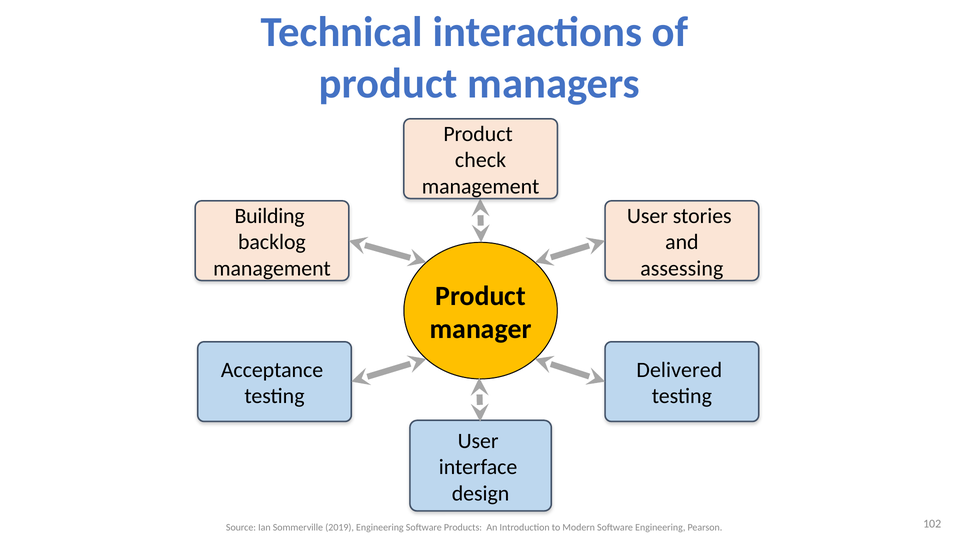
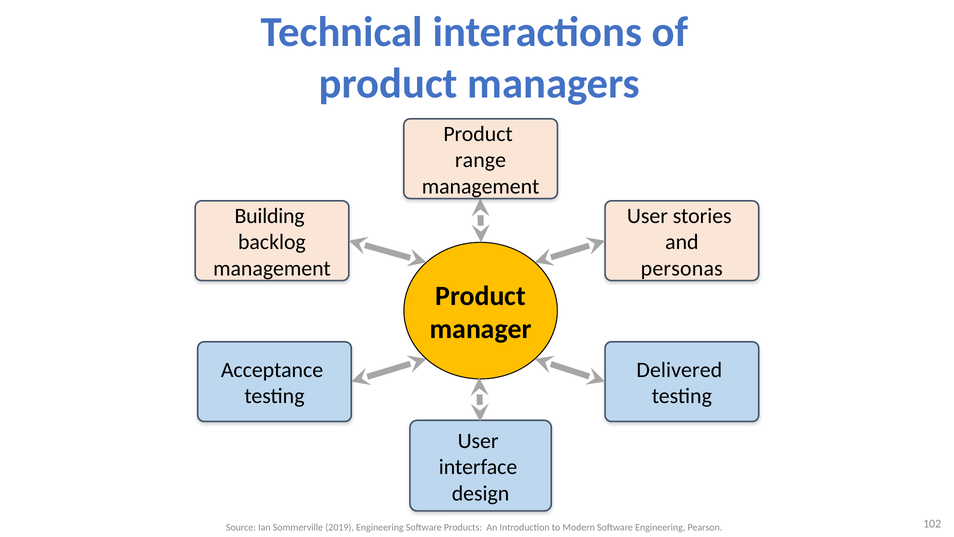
check: check -> range (481, 160)
assessing: assessing -> personas (682, 268)
